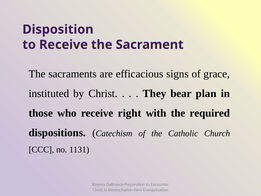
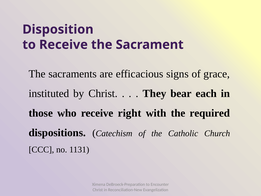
plan: plan -> each (206, 93)
